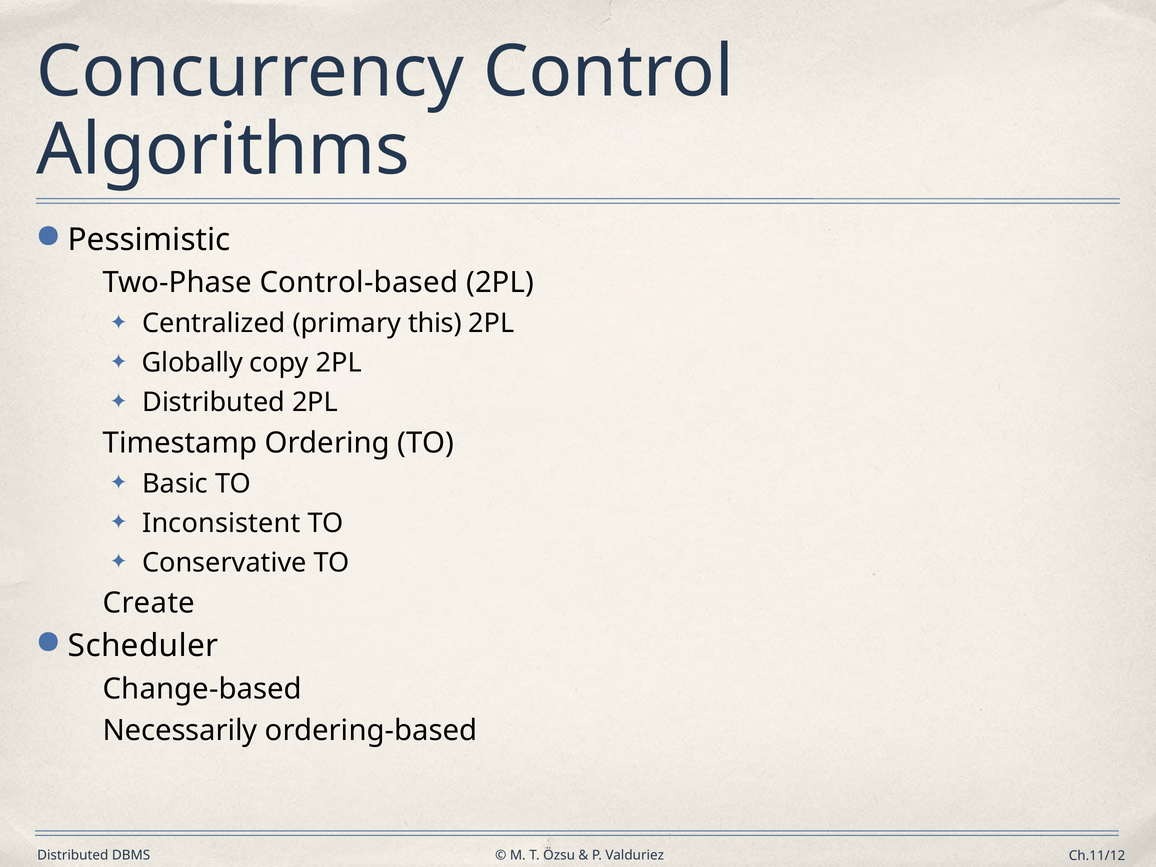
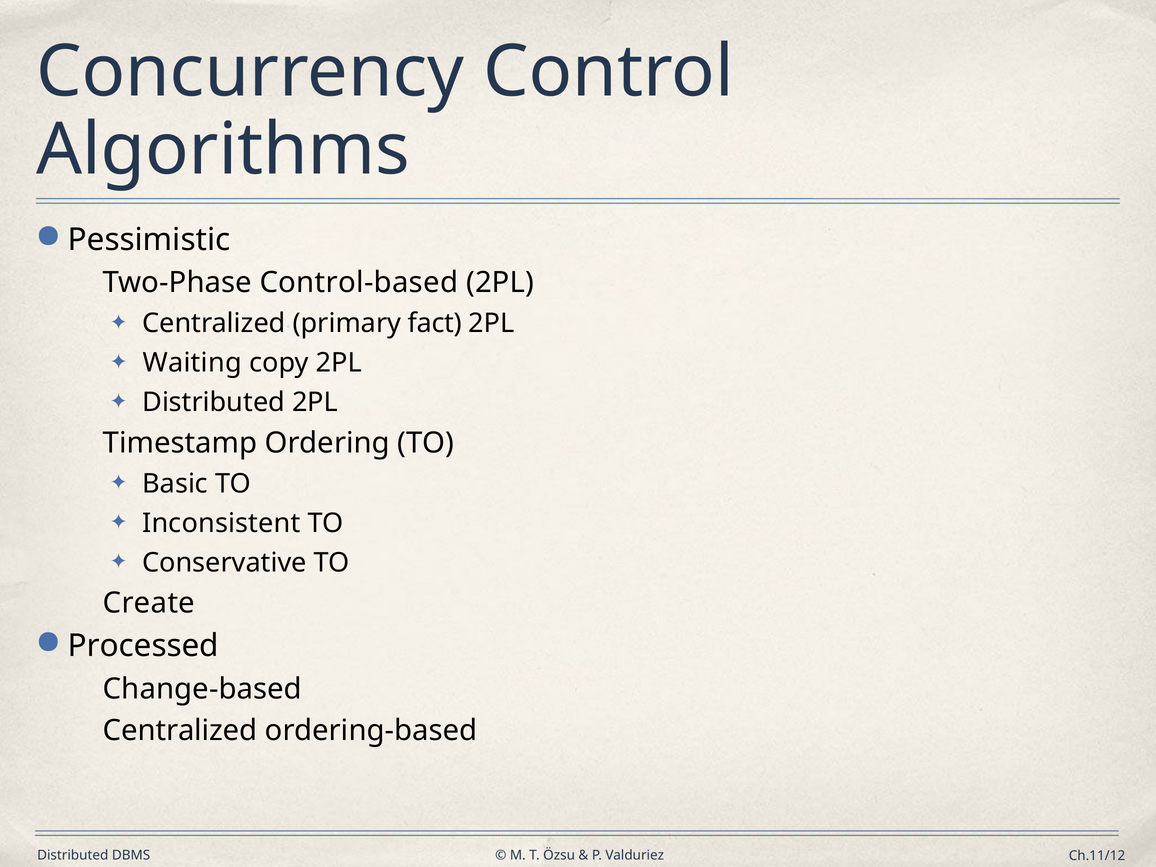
this: this -> fact (435, 323)
Globally: Globally -> Waiting (192, 363)
Scheduler: Scheduler -> Processed (143, 646)
Necessarily: Necessarily -> Centralized (180, 731)
